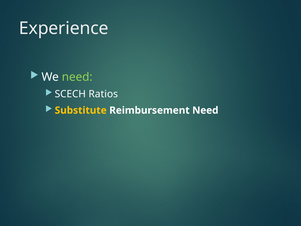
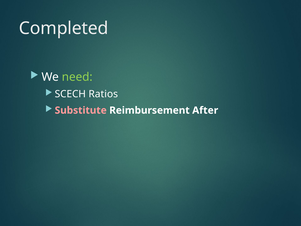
Experience: Experience -> Completed (64, 28)
Substitute colour: yellow -> pink (81, 110)
Reimbursement Need: Need -> After (205, 110)
